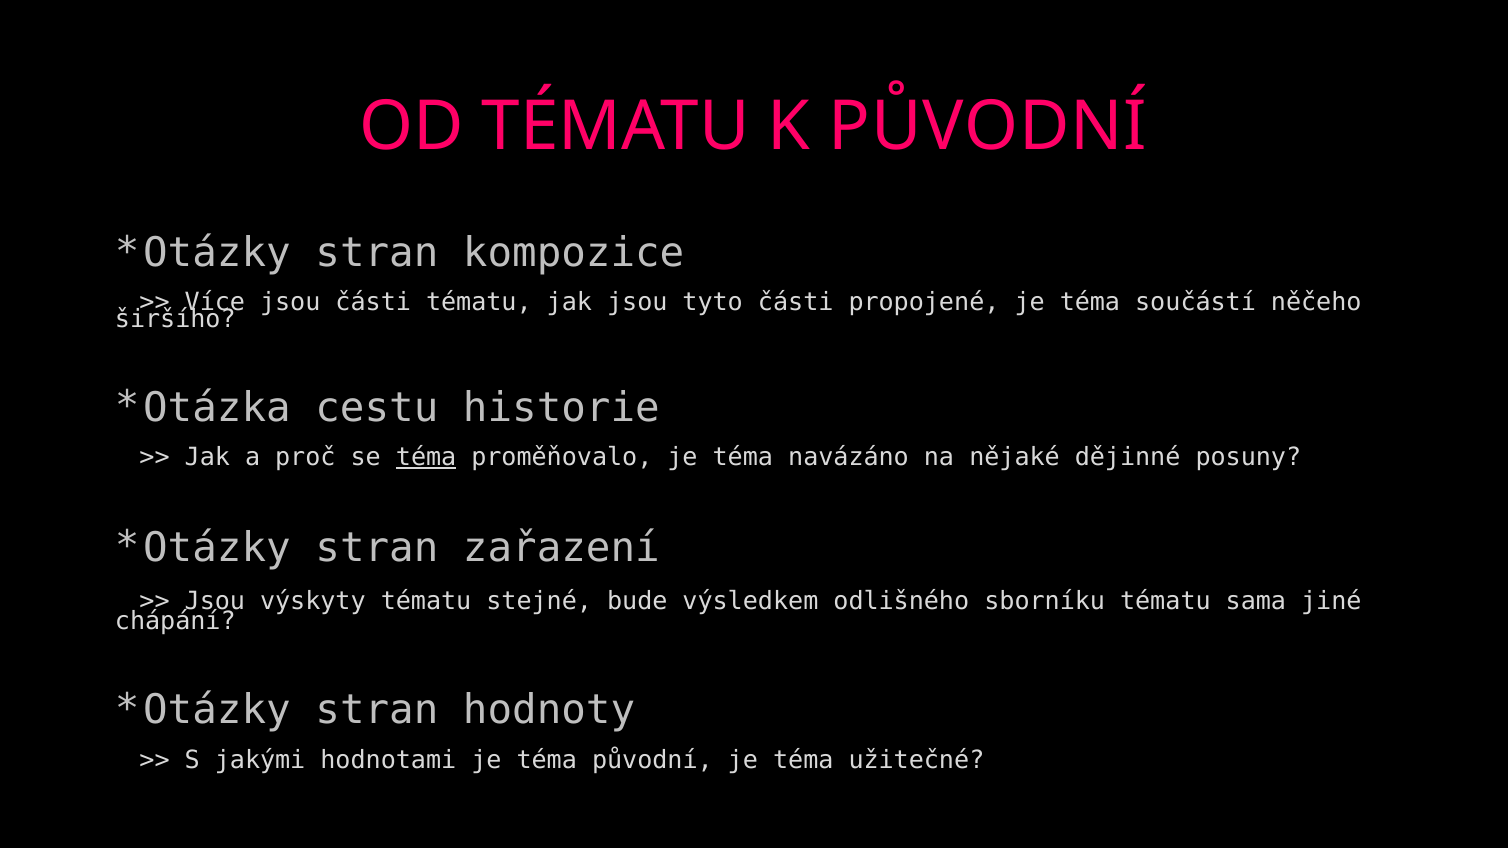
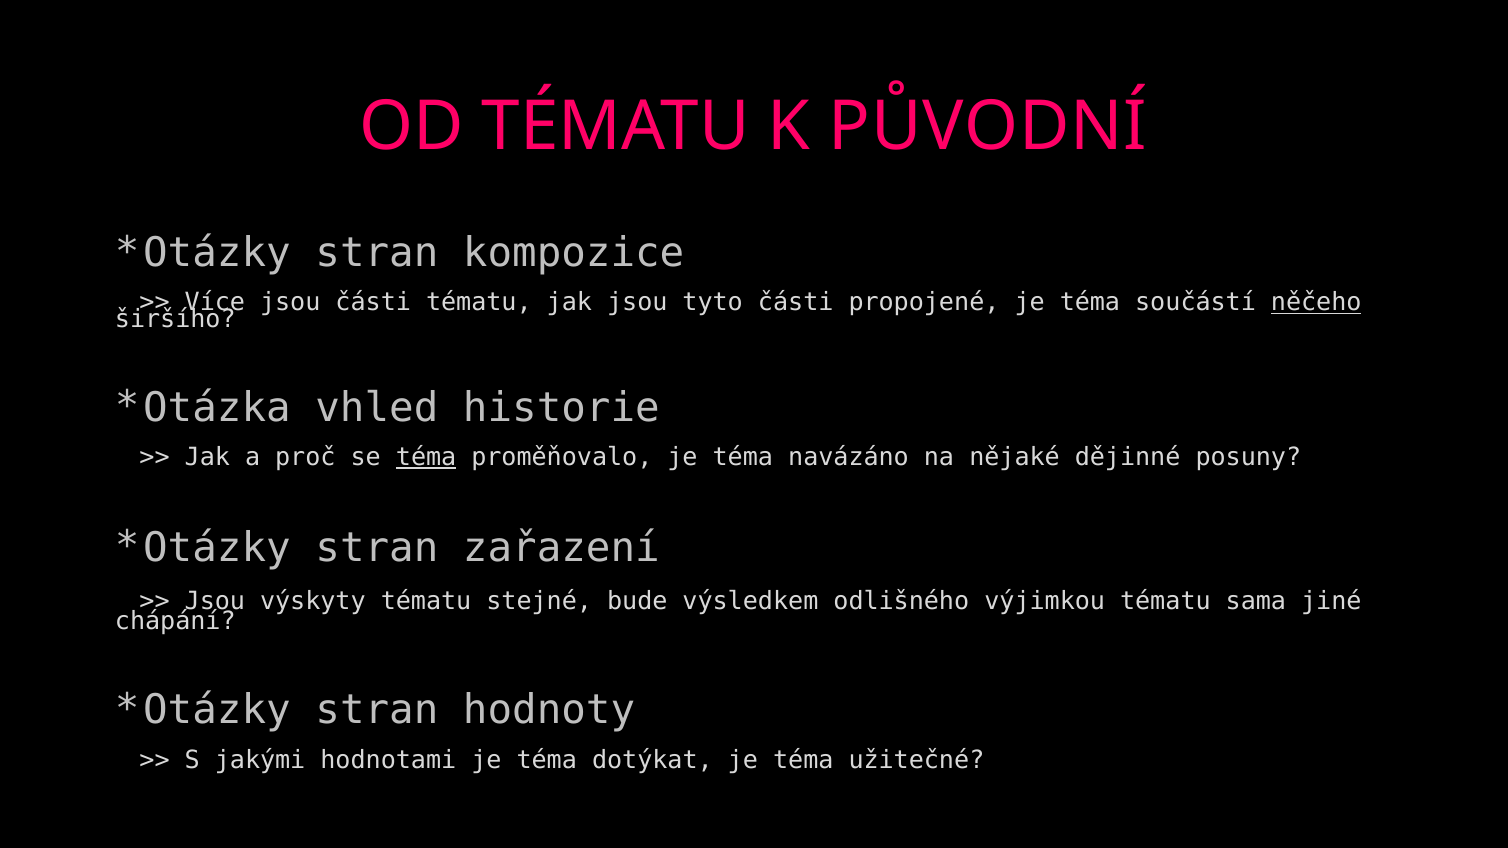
něčeho underline: none -> present (1316, 303)
cestu: cestu -> vhled (377, 408)
sborníku: sborníku -> výjimkou (1045, 601)
téma původní: původní -> dotýkat (652, 760)
